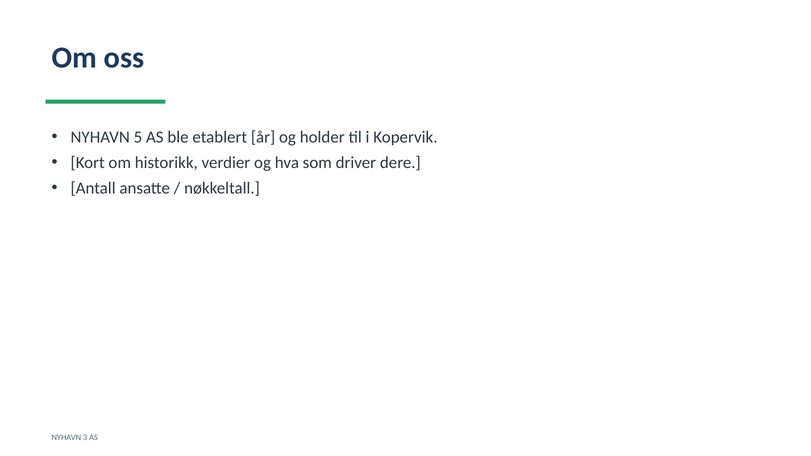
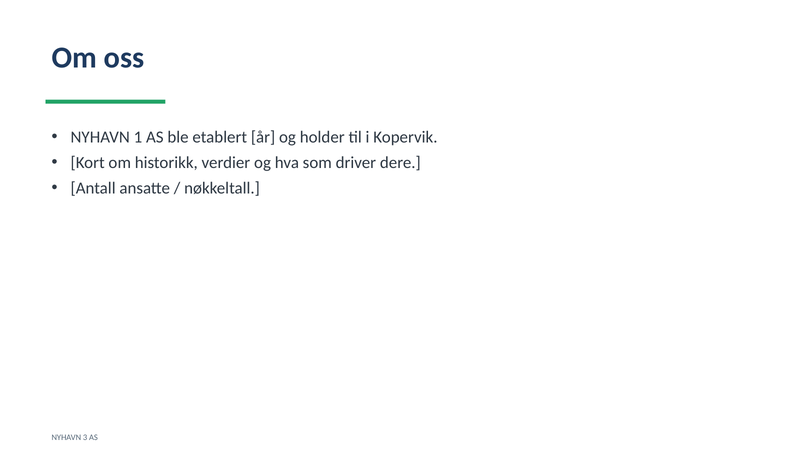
5: 5 -> 1 (138, 137)
